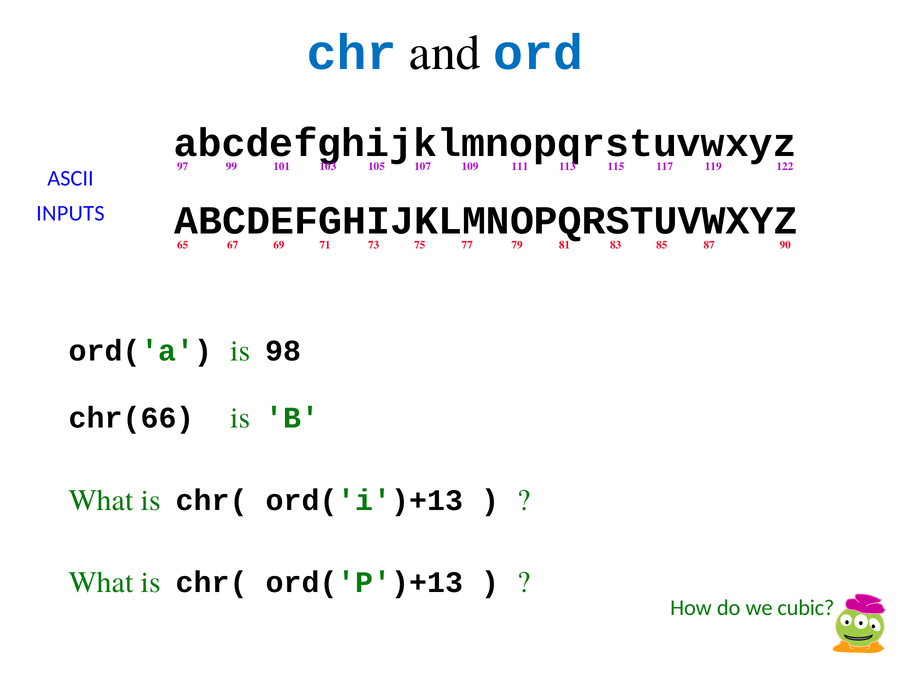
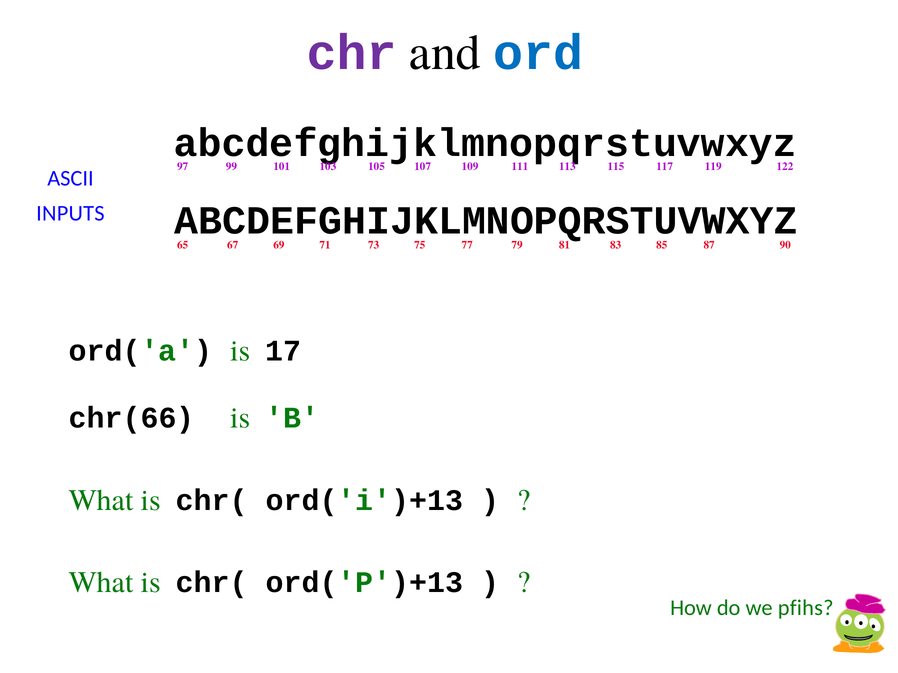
chr colour: blue -> purple (352, 53)
98: 98 -> 17 (283, 351)
cubic: cubic -> pfihs (806, 609)
